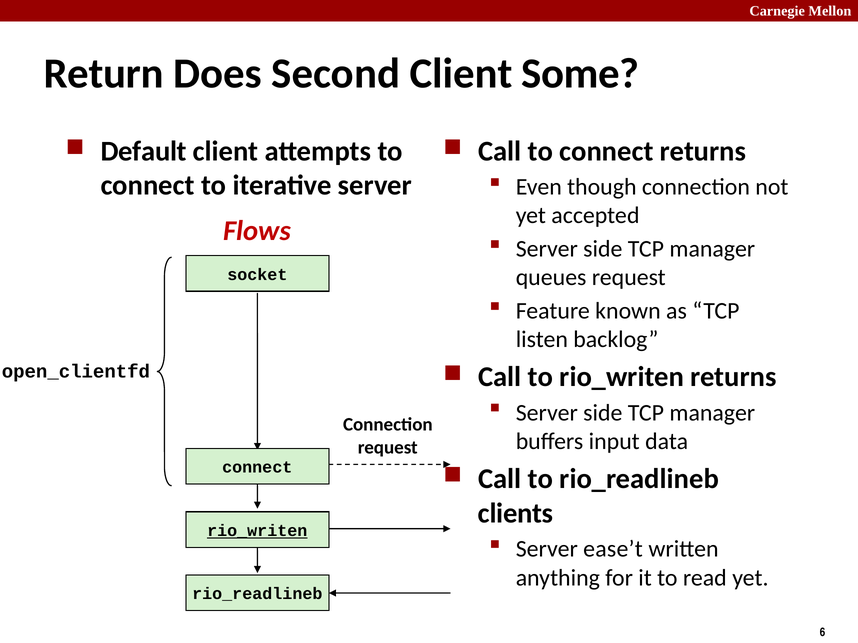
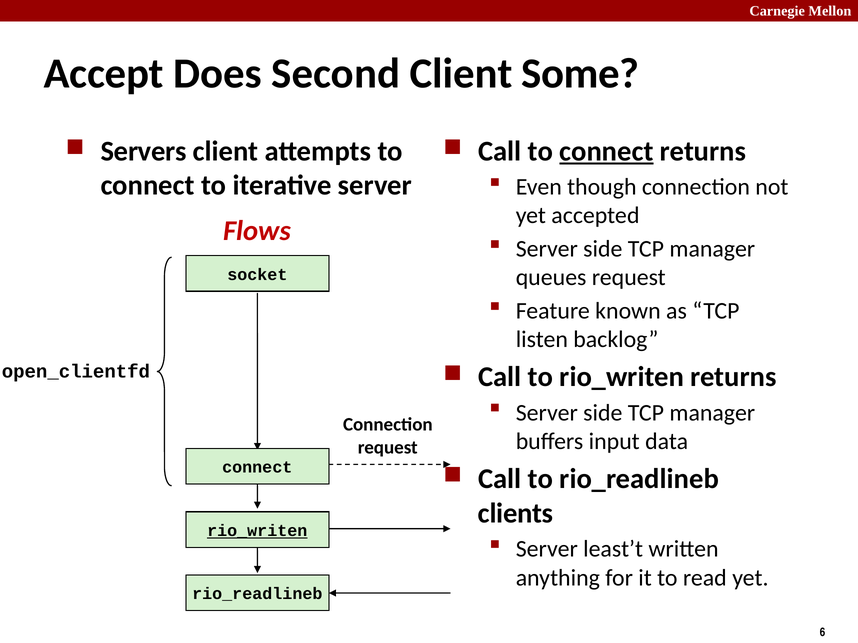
Return: Return -> Accept (104, 74)
Default: Default -> Servers (144, 151)
connect underline: none -> present (606, 151)
ease’t: ease’t -> least’t (613, 549)
